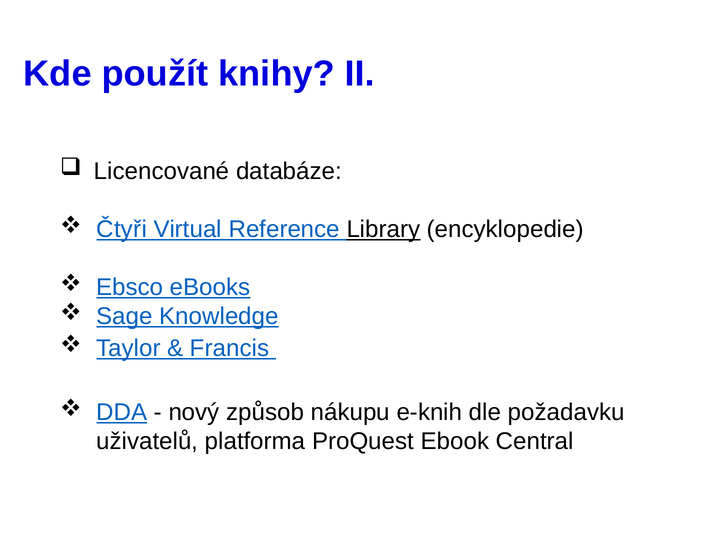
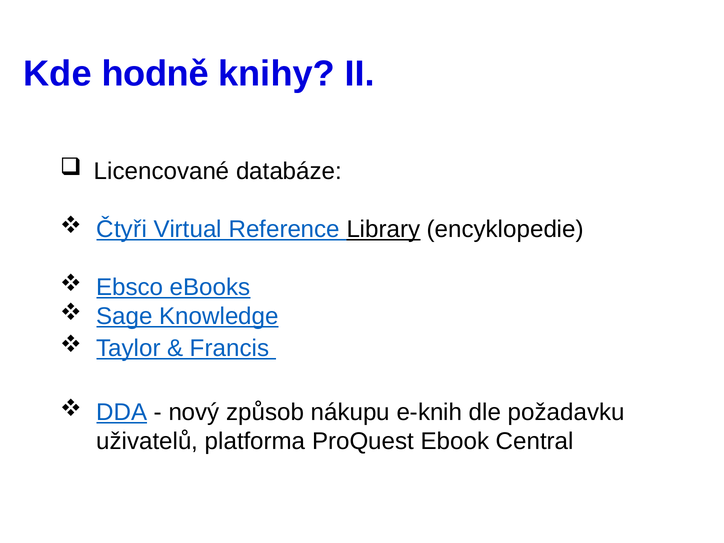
použít: použít -> hodně (155, 74)
